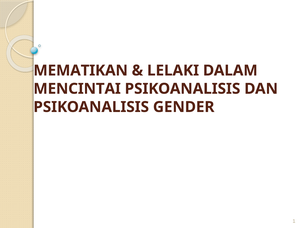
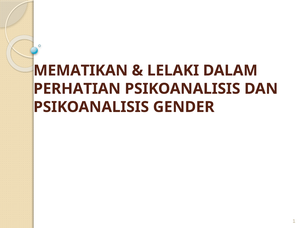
MENCINTAI: MENCINTAI -> PERHATIAN (77, 89)
